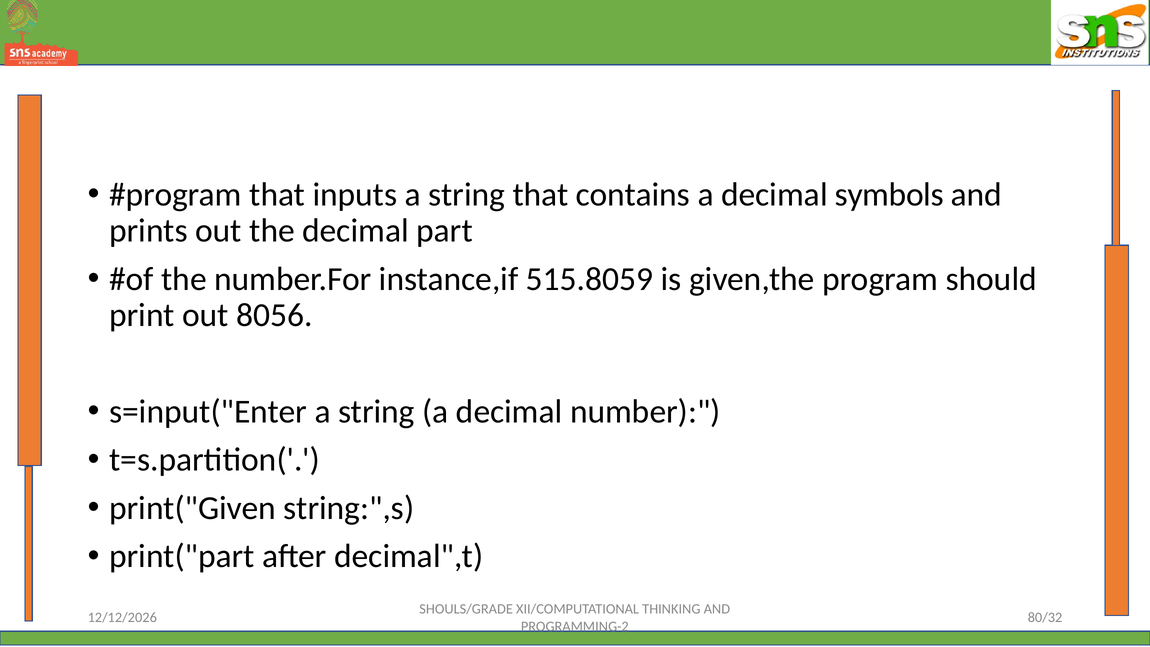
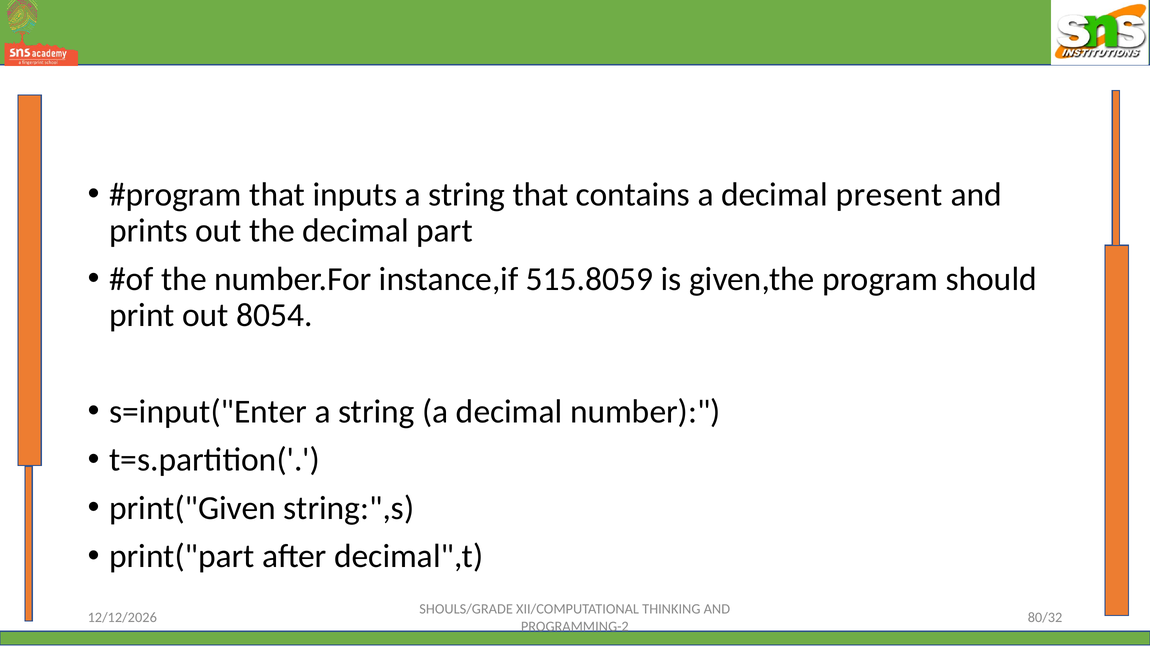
symbols: symbols -> present (889, 194)
8056: 8056 -> 8054 (274, 315)
